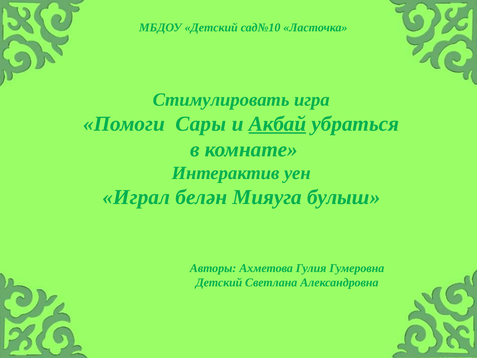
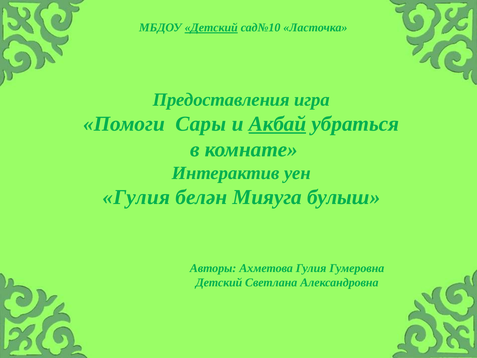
Детский underline: none -> present (211, 28)
Стимулировать: Стимулировать -> Предоставления (221, 100)
Играл: Играл -> Гулия (136, 197)
